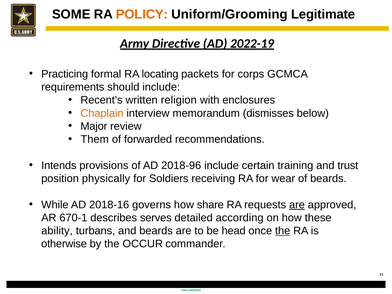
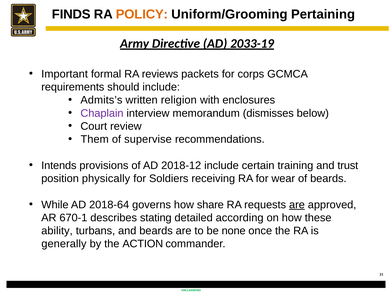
SOME: SOME -> FINDS (71, 14)
Legitimate: Legitimate -> Pertaining (323, 14)
2022-19: 2022-19 -> 2033-19 (252, 43)
Practicing: Practicing -> Important (65, 74)
locating: locating -> reviews (160, 74)
Recent’s: Recent’s -> Admits’s (101, 100)
Chaplain colour: orange -> purple (102, 113)
Major: Major -> Court (94, 126)
forwarded: forwarded -> supervise (148, 139)
2018-96: 2018-96 -> 2018-12 (181, 165)
2018-16: 2018-16 -> 2018-64 (109, 205)
serves: serves -> stating (156, 218)
head: head -> none (234, 231)
the underline: present -> none (283, 231)
otherwise: otherwise -> generally (64, 244)
OCCUR: OCCUR -> ACTION (143, 244)
